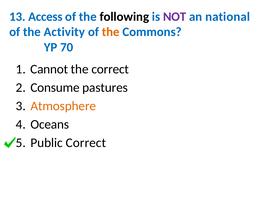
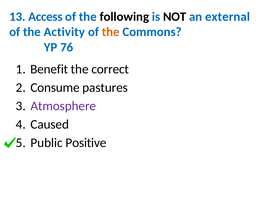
NOT colour: purple -> black (175, 17)
national: national -> external (228, 17)
70: 70 -> 76 (67, 47)
Cannot: Cannot -> Benefit (49, 69)
Atmosphere colour: orange -> purple (63, 106)
Oceans: Oceans -> Caused (50, 125)
Public Correct: Correct -> Positive (86, 143)
